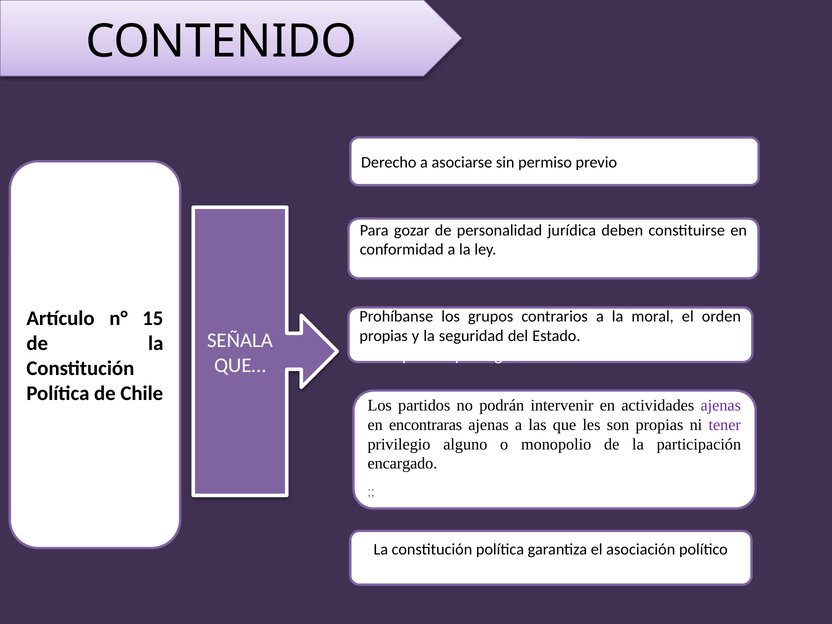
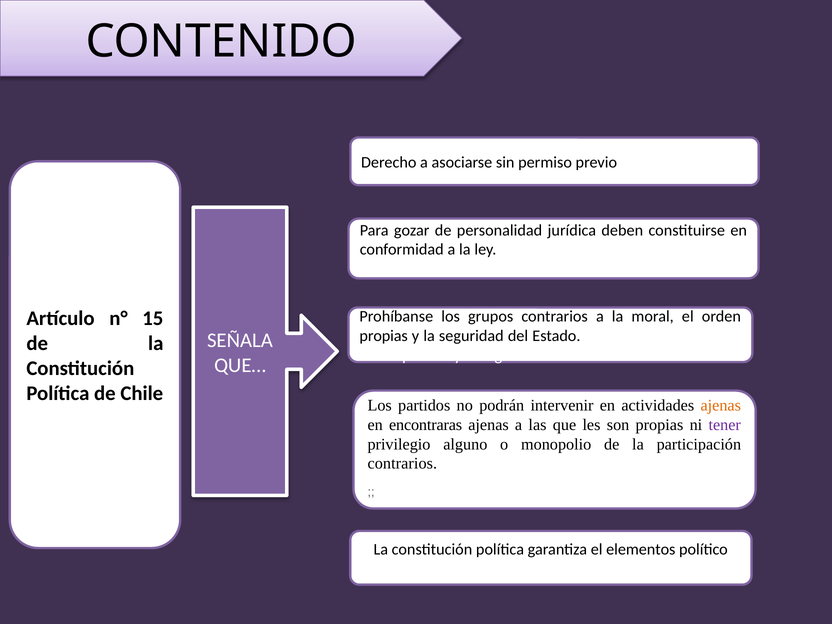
ajenas colour: purple -> orange (721, 405)
encargado: encargado -> contrarios (402, 464)
asociación: asociación -> elementos (641, 549)
